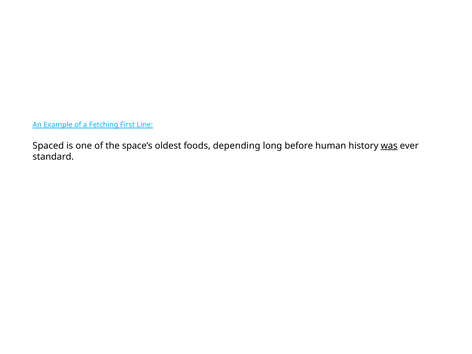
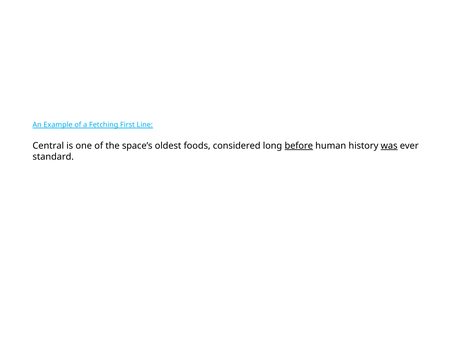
Spaced: Spaced -> Central (48, 146)
depending: depending -> considered (237, 146)
before underline: none -> present (299, 146)
